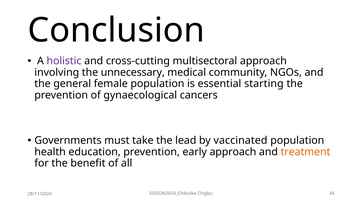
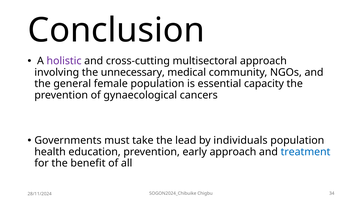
starting: starting -> capacity (264, 84)
vaccinated: vaccinated -> individuals (240, 141)
treatment colour: orange -> blue (306, 152)
